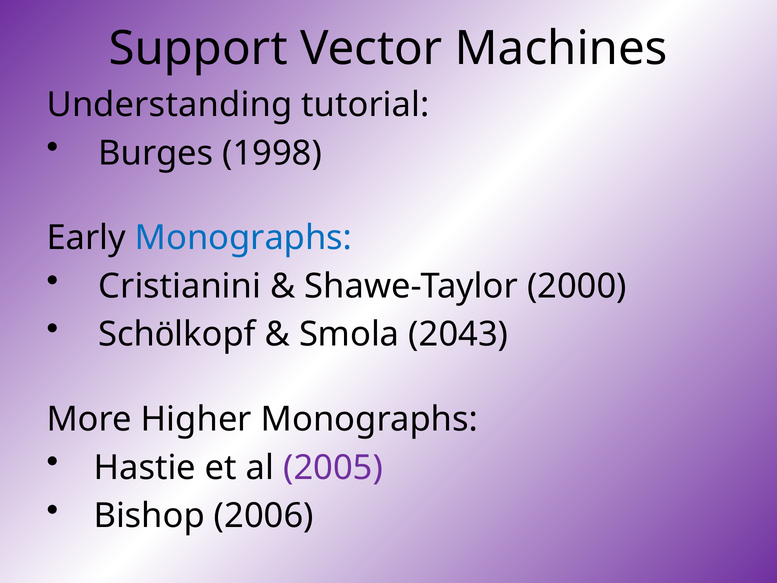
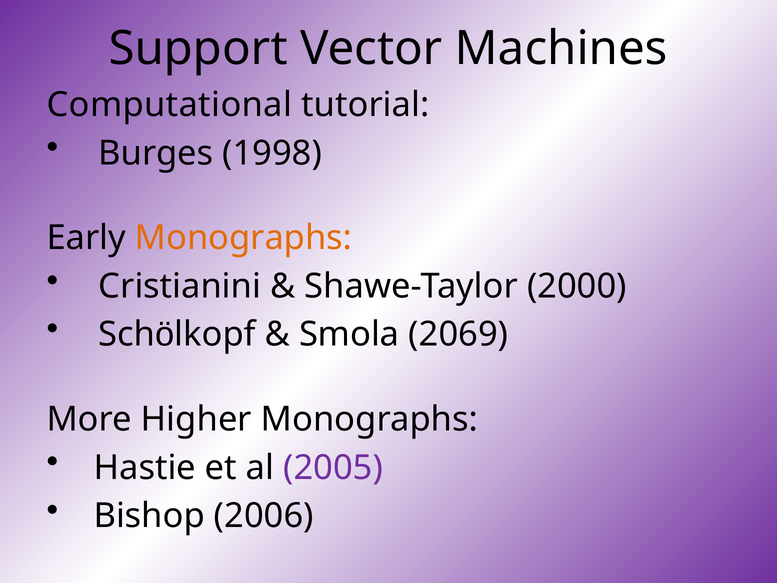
Understanding: Understanding -> Computational (169, 105)
Monographs colour: blue -> orange (244, 238)
2043: 2043 -> 2069 (458, 334)
